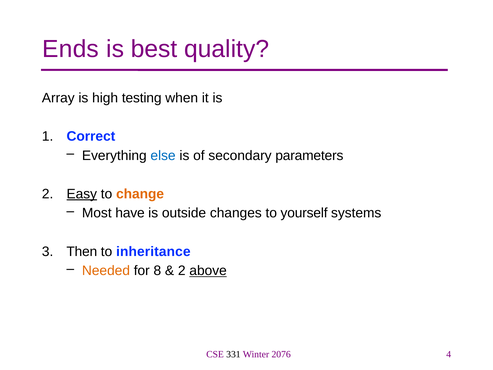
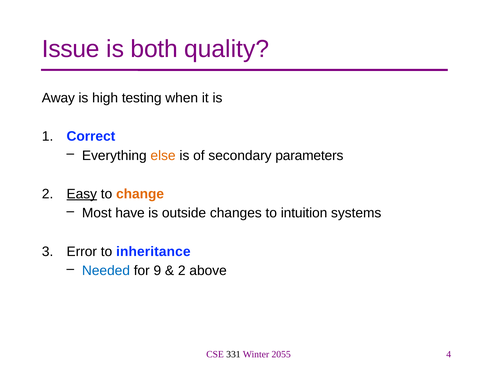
Ends: Ends -> Issue (71, 49)
best: best -> both (154, 49)
Array: Array -> Away (58, 98)
else colour: blue -> orange (163, 155)
yourself: yourself -> intuition (304, 213)
Then: Then -> Error (82, 251)
Needed colour: orange -> blue (106, 271)
8: 8 -> 9 (157, 271)
above underline: present -> none (208, 271)
2076: 2076 -> 2055 (281, 354)
